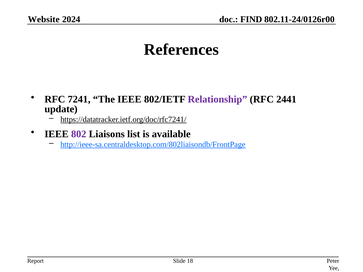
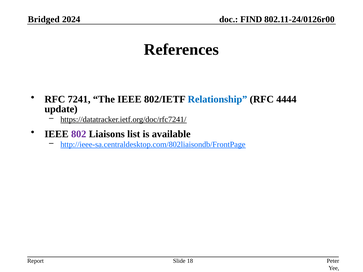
Website: Website -> Bridged (44, 19)
Relationship colour: purple -> blue (217, 99)
2441: 2441 -> 4444 (286, 99)
